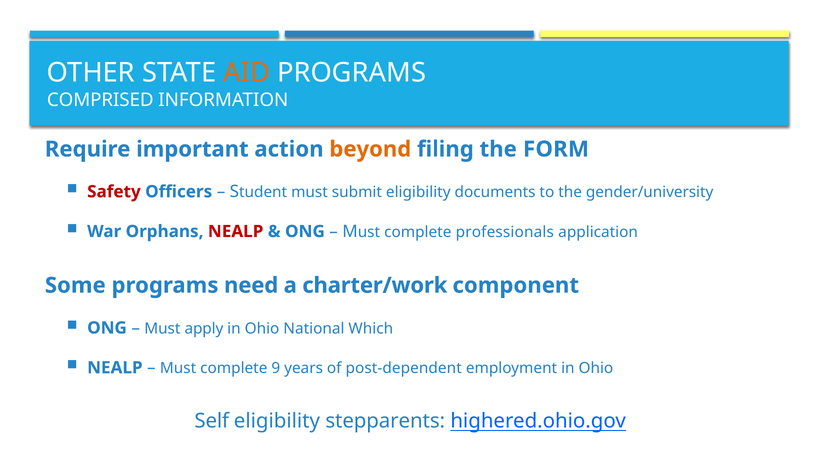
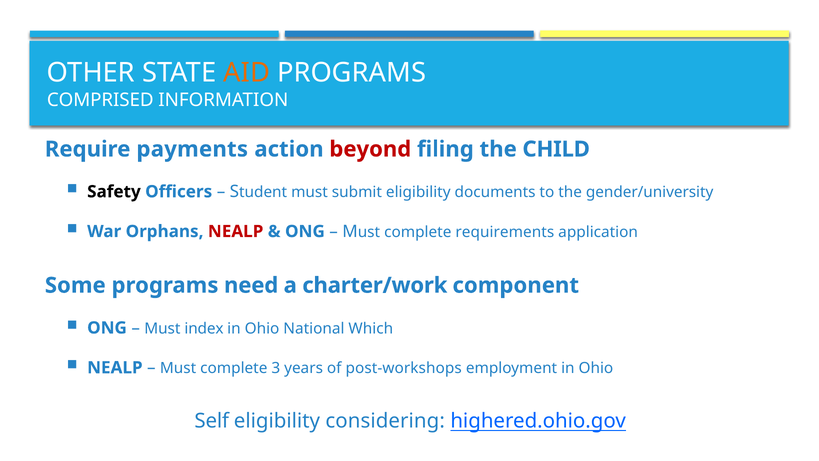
important: important -> payments (192, 149)
beyond colour: orange -> red (370, 149)
FORM: FORM -> CHILD (556, 149)
Safety colour: red -> black (114, 192)
professionals: professionals -> requirements (505, 232)
apply: apply -> index (204, 328)
9: 9 -> 3 (276, 368)
post-dependent: post-dependent -> post-workshops (404, 368)
stepparents: stepparents -> considering (385, 421)
